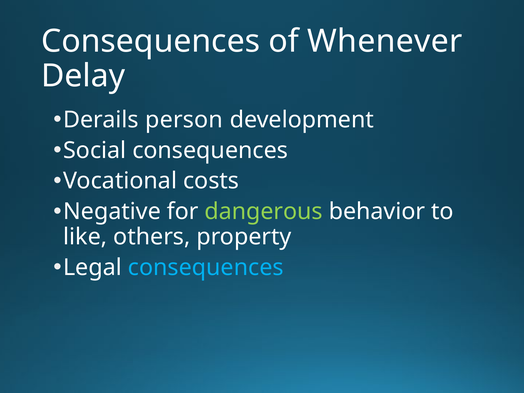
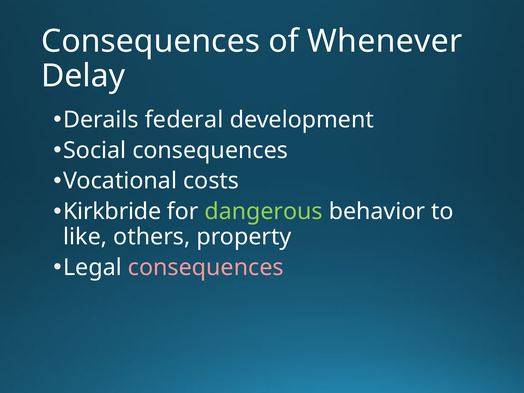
person: person -> federal (184, 120)
Negative: Negative -> Kirkbride (112, 212)
consequences colour: light blue -> pink (206, 267)
